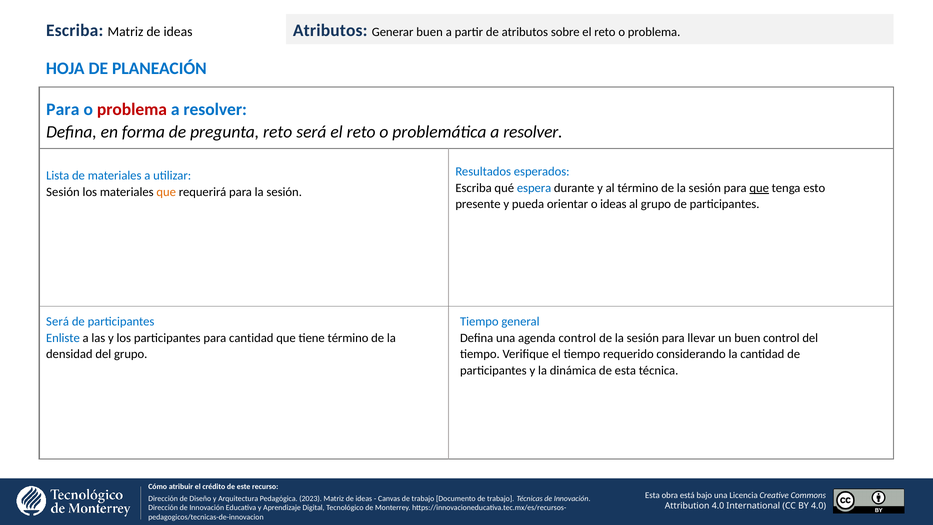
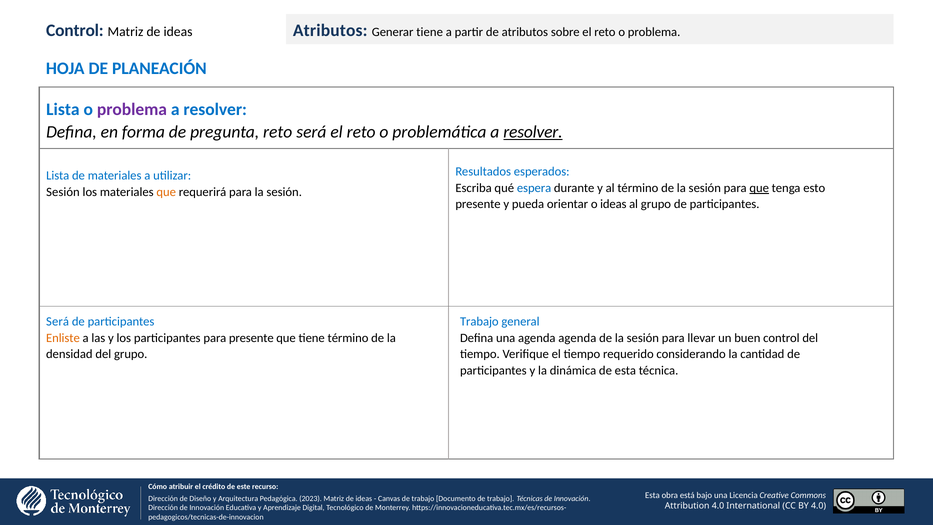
Escriba: Escriba -> Control (75, 30)
Generar buen: buen -> tiene (430, 32)
Para: Para -> Lista (63, 110)
problema colour: red -> purple (132, 110)
resolver underline: none -> present (533, 132)
Tiempo: Tiempo -> Trabajo (479, 322)
Enliste colour: blue -> orange (63, 338)
para cantidad: cantidad -> presente (251, 338)
agenda control: control -> agenda (577, 338)
